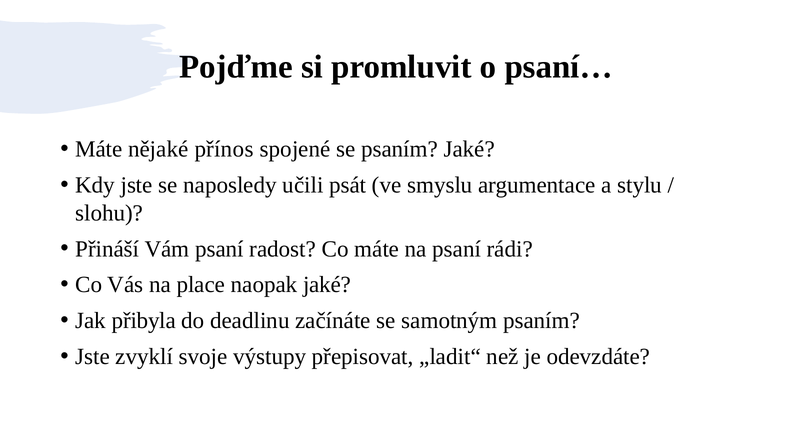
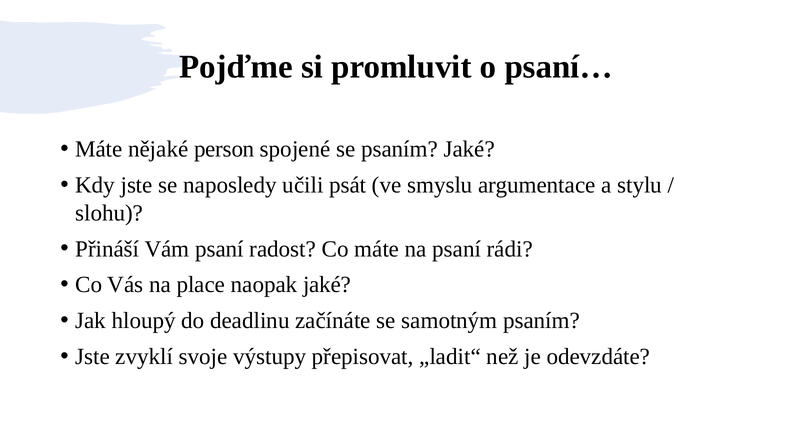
přínos: přínos -> person (224, 149)
přibyla: přibyla -> hloupý (144, 320)
